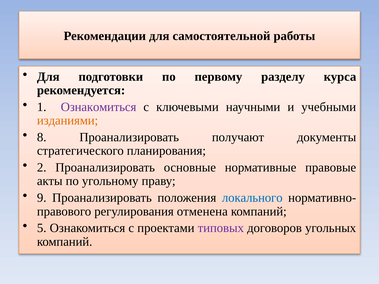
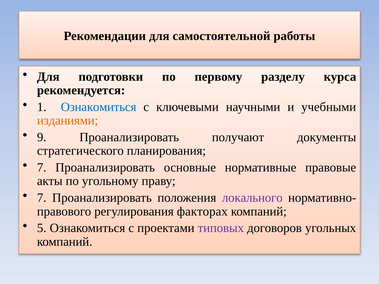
Ознакомиться colour: purple -> blue (99, 107)
8: 8 -> 9 (42, 137)
2: 2 -> 7 (42, 168)
9: 9 -> 7 (42, 198)
локального colour: blue -> purple (252, 198)
отменена: отменена -> факторах (202, 212)
